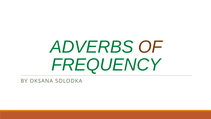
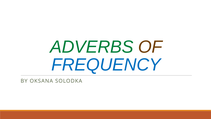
FREQUENCY colour: green -> blue (106, 65)
